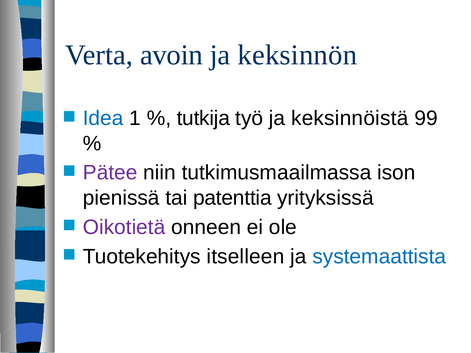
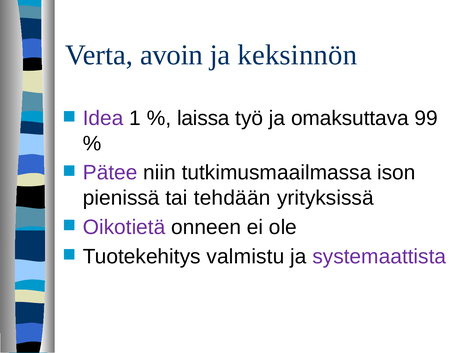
Idea colour: blue -> purple (103, 118)
tutkija: tutkija -> laissa (203, 118)
keksinnöistä: keksinnöistä -> omaksuttava (350, 118)
patenttia: patenttia -> tehdään (232, 198)
itselleen: itselleen -> valmistu (245, 257)
systemaattista colour: blue -> purple (379, 257)
